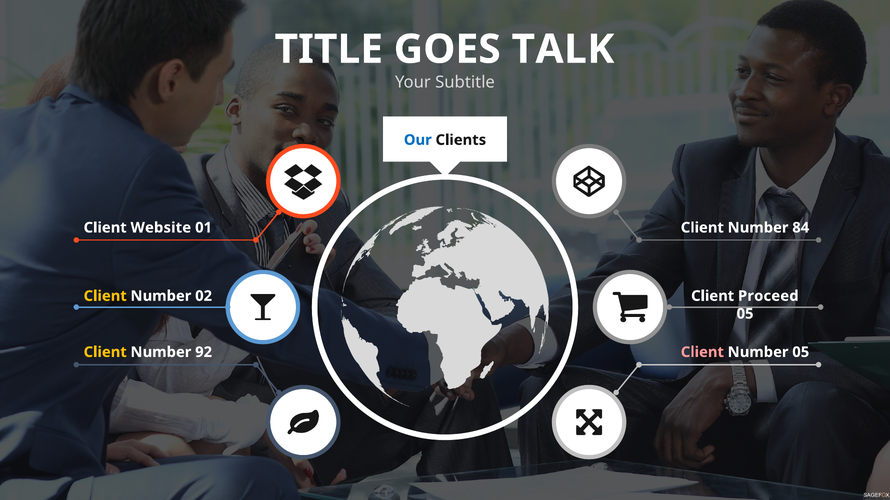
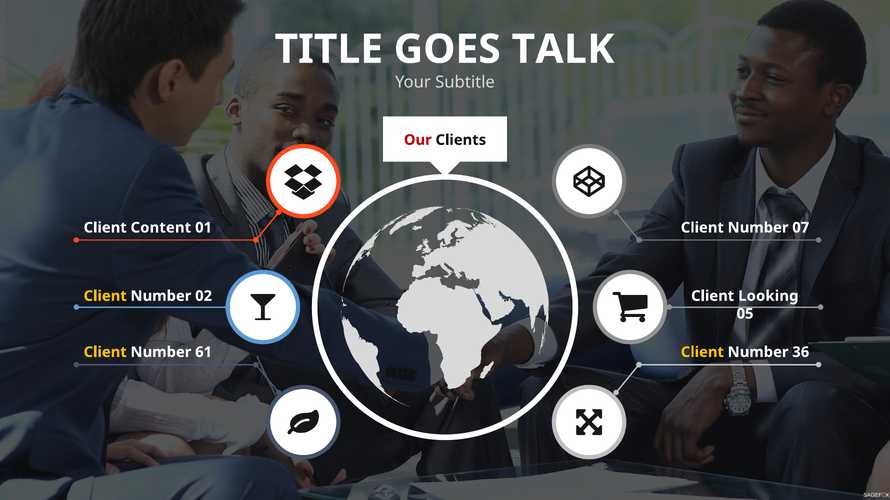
Our colour: blue -> red (418, 140)
Website: Website -> Content (161, 228)
84: 84 -> 07 (801, 228)
Proceed: Proceed -> Looking (768, 296)
92: 92 -> 61 (204, 353)
Client colour: pink -> yellow (702, 353)
Number 05: 05 -> 36 (801, 353)
